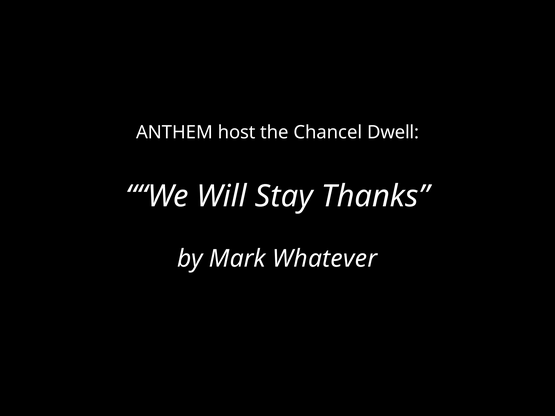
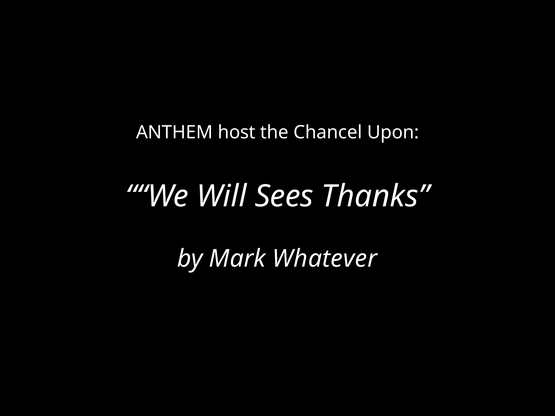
Dwell: Dwell -> Upon (393, 133)
Stay: Stay -> Sees (284, 196)
